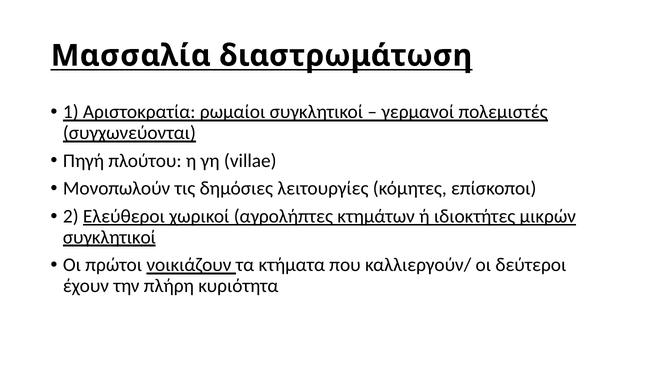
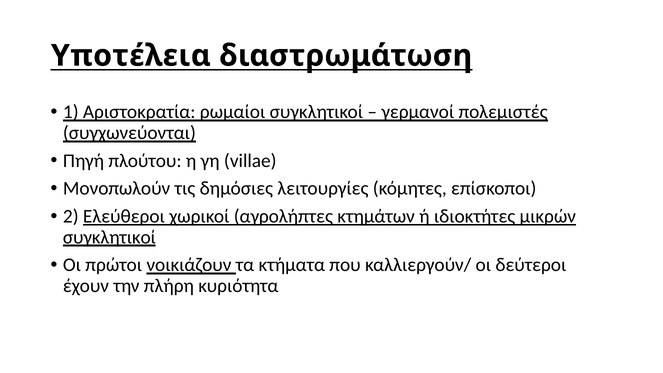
Μασσαλία: Μασσαλία -> Υποτέλεια (131, 56)
